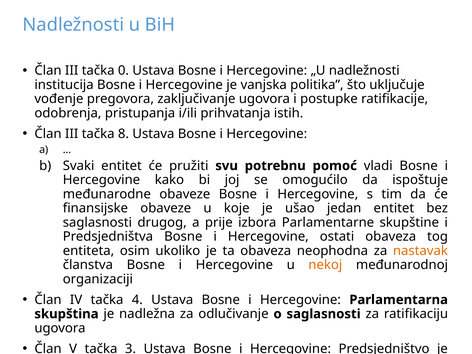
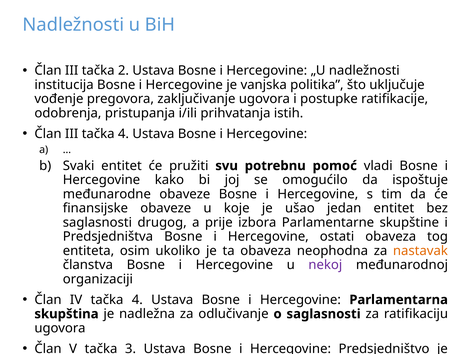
0: 0 -> 2 (123, 71)
III tačka 8: 8 -> 4 (123, 134)
nekoj colour: orange -> purple (325, 265)
